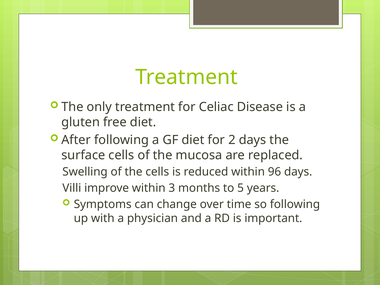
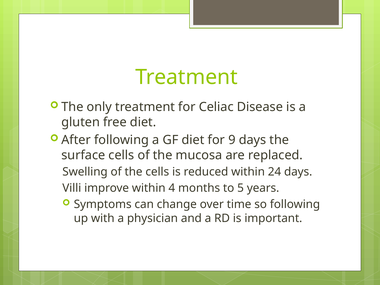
2: 2 -> 9 (232, 140)
96: 96 -> 24 (274, 172)
3: 3 -> 4 (172, 188)
